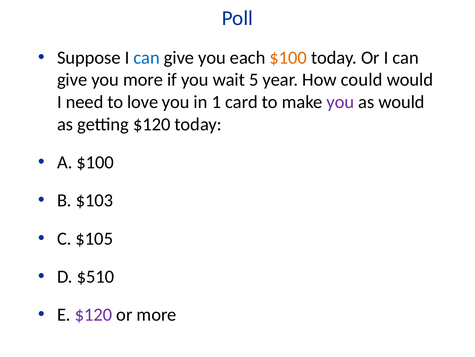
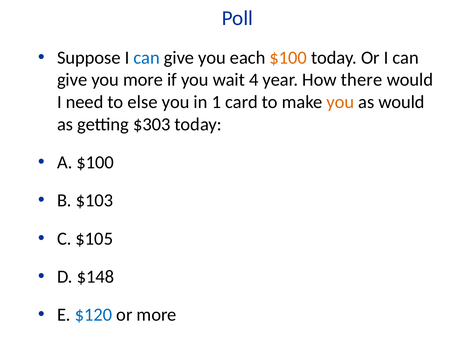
5: 5 -> 4 (254, 80)
could: could -> there (362, 80)
love: love -> else (143, 102)
you colour: purple -> orange (340, 102)
getting $120: $120 -> $303 (152, 124)
$510: $510 -> $148 (95, 276)
$120 colour: purple -> blue (93, 314)
